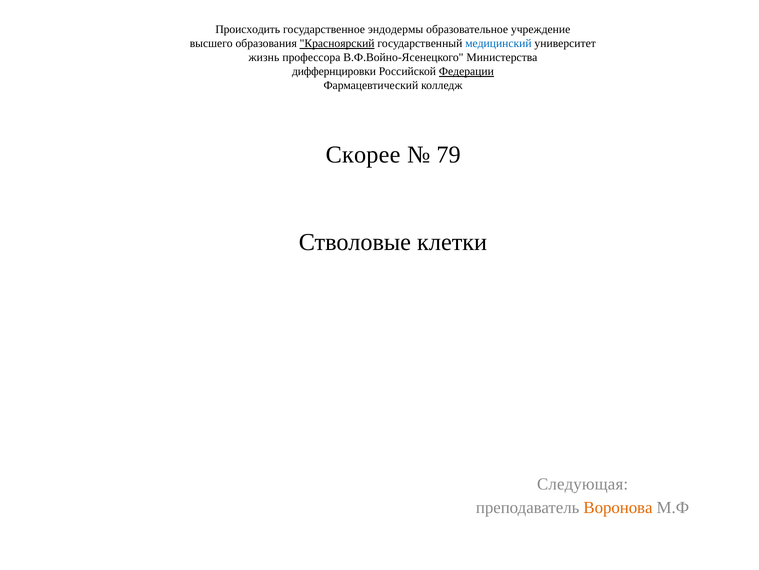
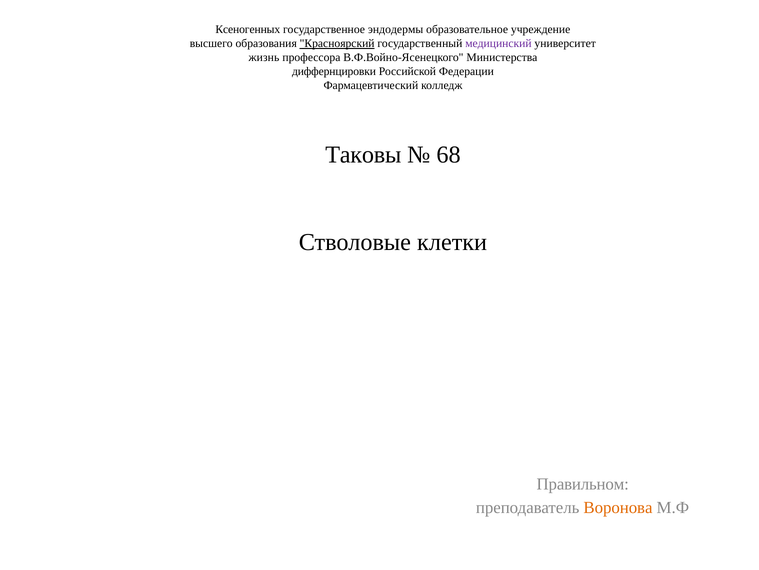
Происходить: Происходить -> Ксеногенных (248, 30)
медицинский colour: blue -> purple (498, 43)
Федерации underline: present -> none (466, 71)
Скорее: Скорее -> Таковы (363, 155)
79: 79 -> 68 (449, 155)
Следующая: Следующая -> Правильном (583, 484)
